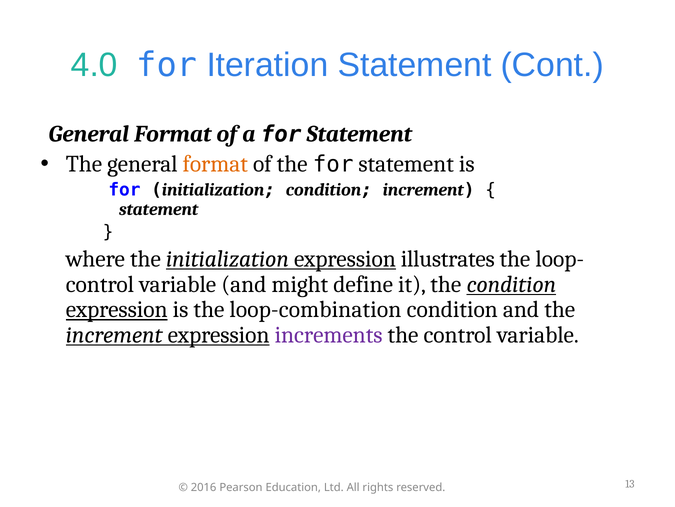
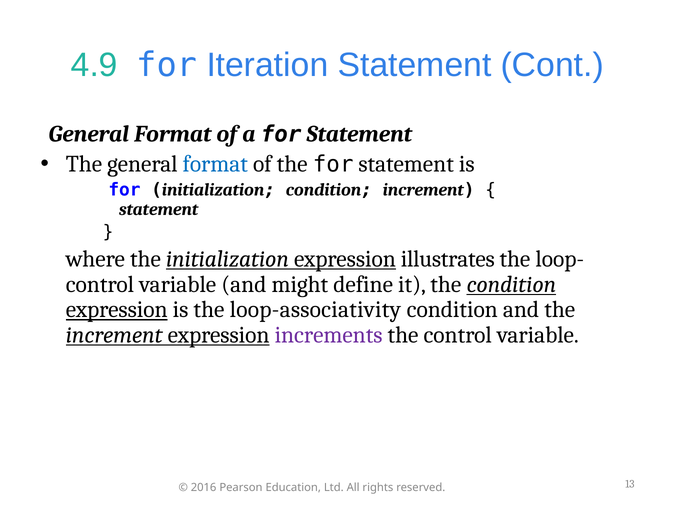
4.0: 4.0 -> 4.9 (94, 65)
format colour: orange -> blue (215, 164)
loop-combination: loop-combination -> loop-associativity (315, 309)
